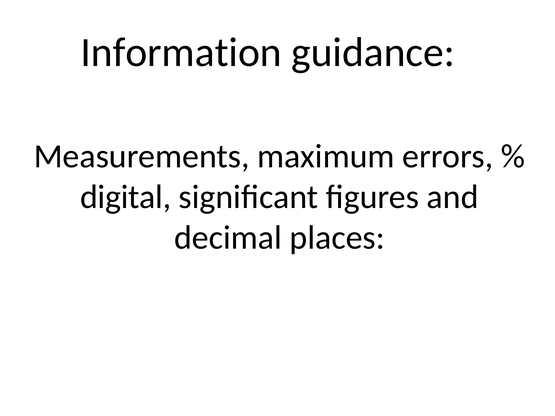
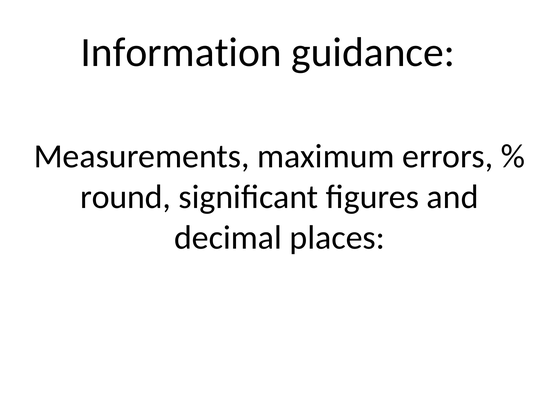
digital: digital -> round (126, 197)
